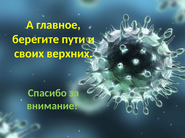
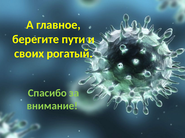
верхних: верхних -> рогатый (70, 54)
